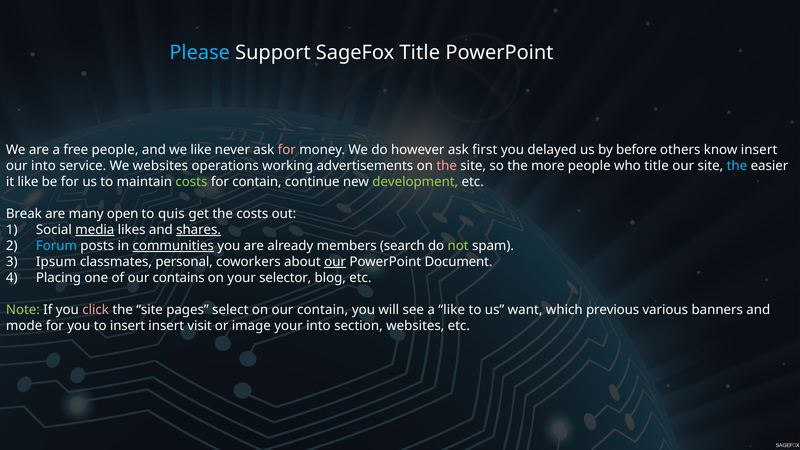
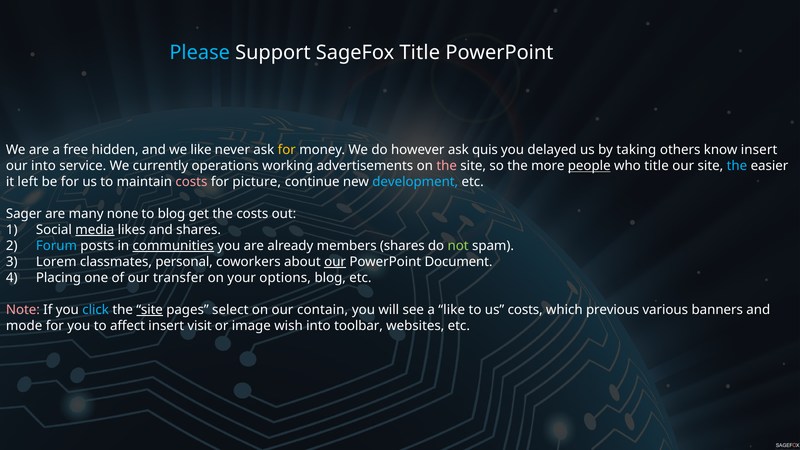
free people: people -> hidden (115, 150)
for colour: pink -> yellow (287, 150)
first: first -> quis (485, 150)
before: before -> taking (636, 150)
We websites: websites -> currently (160, 166)
people underline: none -> present (589, 166)
it like: like -> left (28, 182)
costs colour: light green -> pink (191, 182)
for contain: contain -> picture (257, 182)
development colour: light green -> light blue (415, 182)
Break: Break -> Sager (24, 214)
open: open -> none (123, 214)
to quis: quis -> blog (171, 214)
shares underline: present -> none (199, 230)
members search: search -> shares (402, 246)
Ipsum: Ipsum -> Lorem (56, 262)
contains: contains -> transfer (179, 278)
selector: selector -> options (285, 278)
Note colour: light green -> pink (23, 310)
click colour: pink -> light blue (96, 310)
site underline: none -> present (150, 310)
us want: want -> costs (525, 310)
to insert: insert -> affect (128, 326)
image your: your -> wish (289, 326)
section: section -> toolbar (359, 326)
